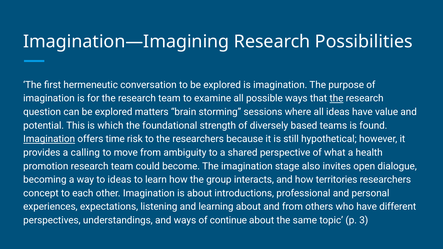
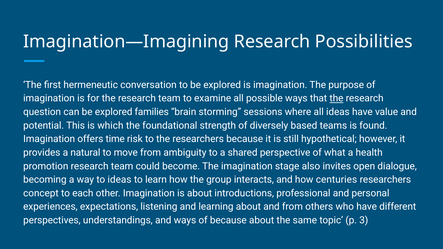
matters: matters -> families (152, 112)
Imagination underline: present -> none (49, 139)
calling: calling -> natural (85, 153)
territories: territories -> centuries (337, 180)
of continue: continue -> because (228, 220)
